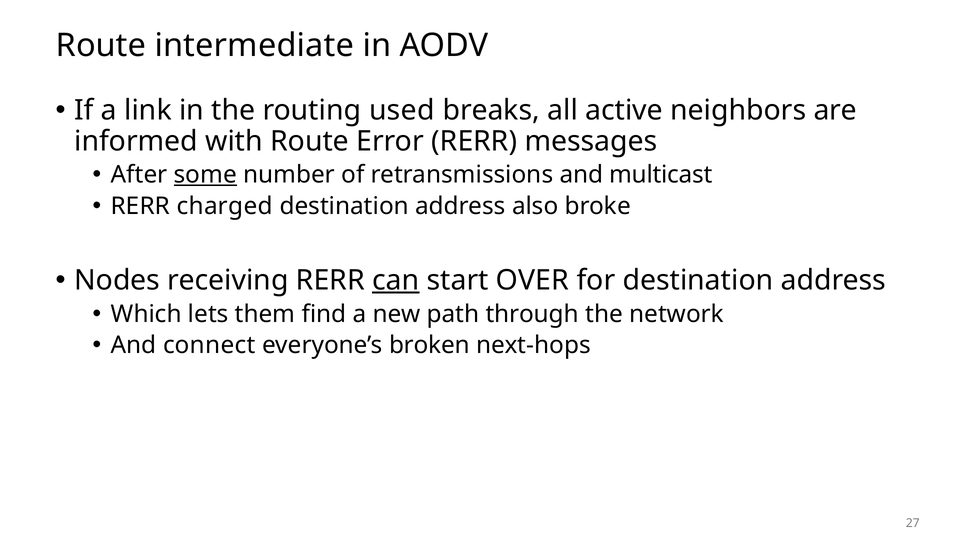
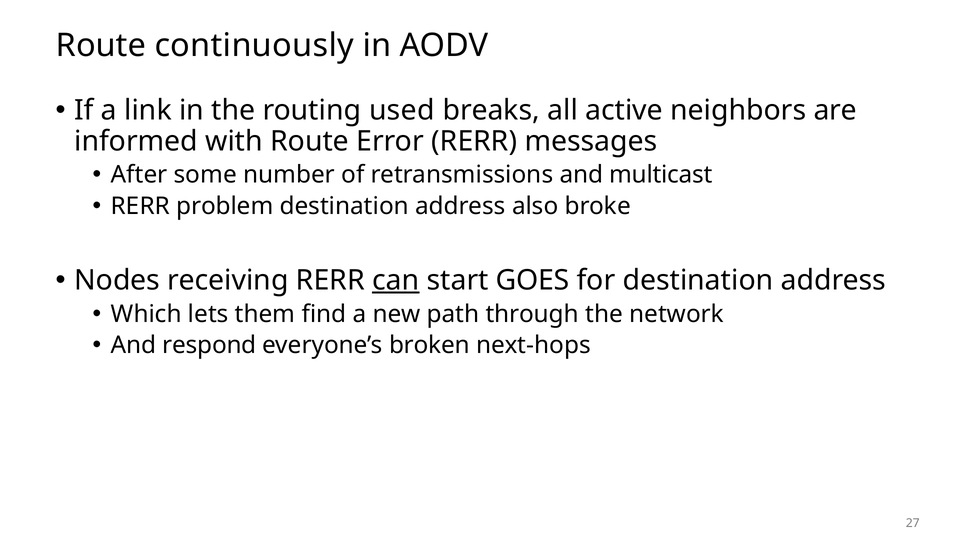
intermediate: intermediate -> continuously (254, 46)
some underline: present -> none (205, 175)
charged: charged -> problem (225, 206)
OVER: OVER -> GOES (533, 280)
connect: connect -> respond (209, 345)
